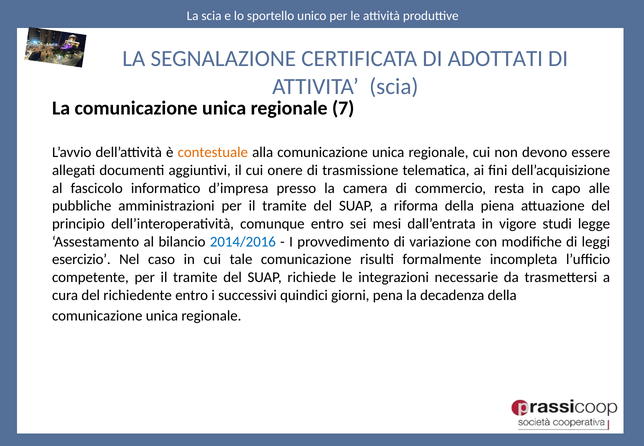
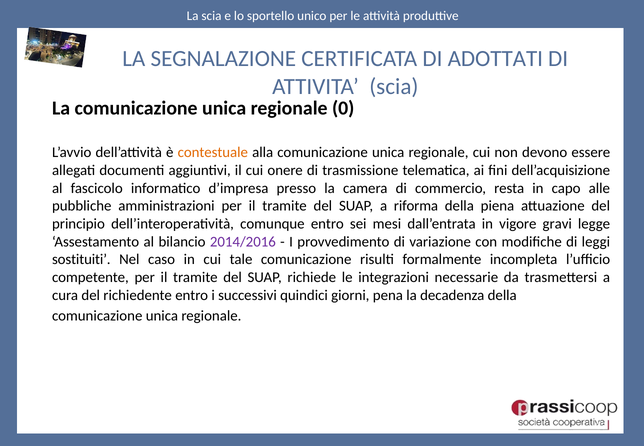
7: 7 -> 0 (343, 108)
studi: studi -> gravi (557, 224)
2014/2016 colour: blue -> purple (243, 242)
esercizio: esercizio -> sostituiti (81, 259)
